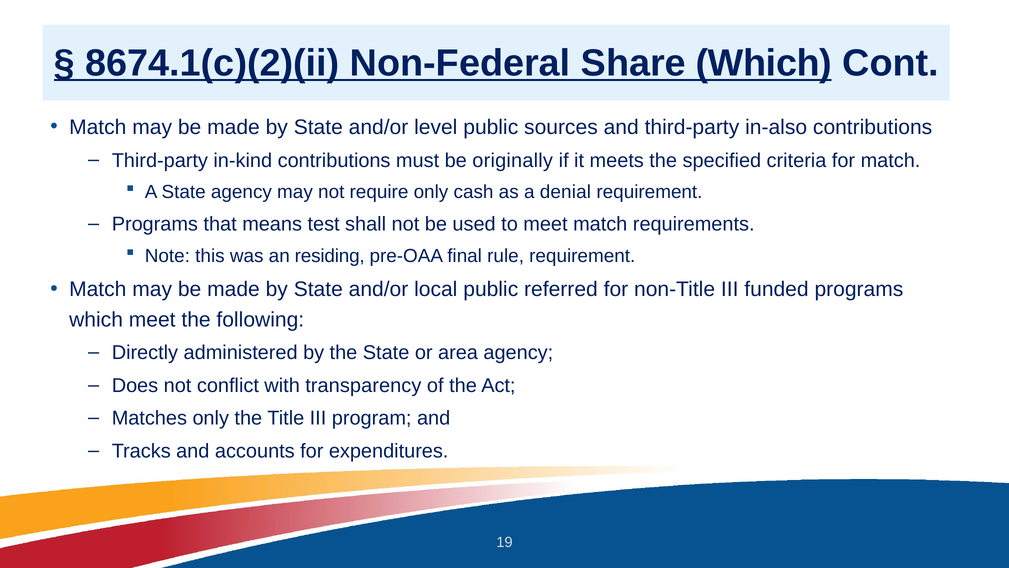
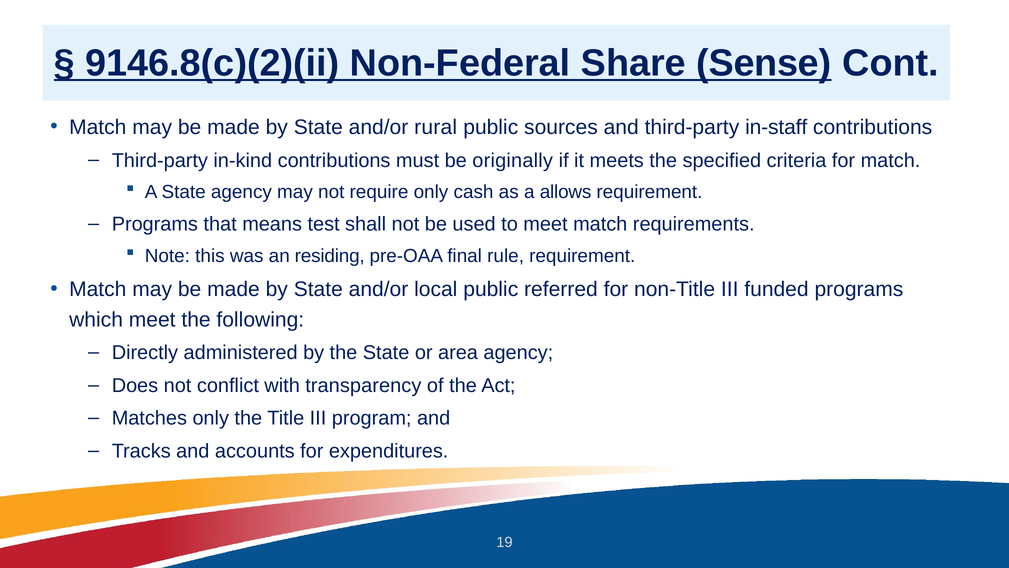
8674.1(c)(2)(ii: 8674.1(c)(2)(ii -> 9146.8(c)(2)(ii (212, 63)
Share Which: Which -> Sense (764, 63)
level: level -> rural (436, 127)
in-also: in-also -> in-staff (776, 127)
denial: denial -> allows (566, 192)
